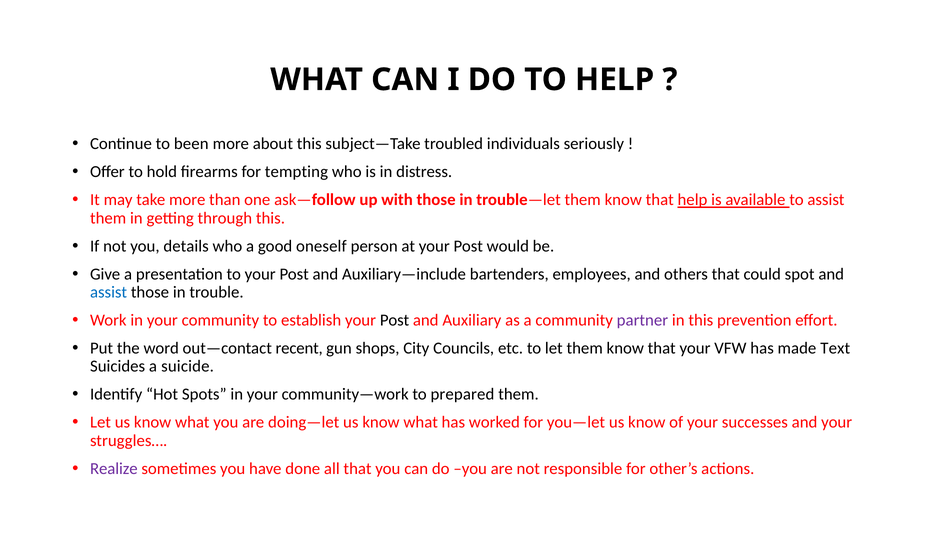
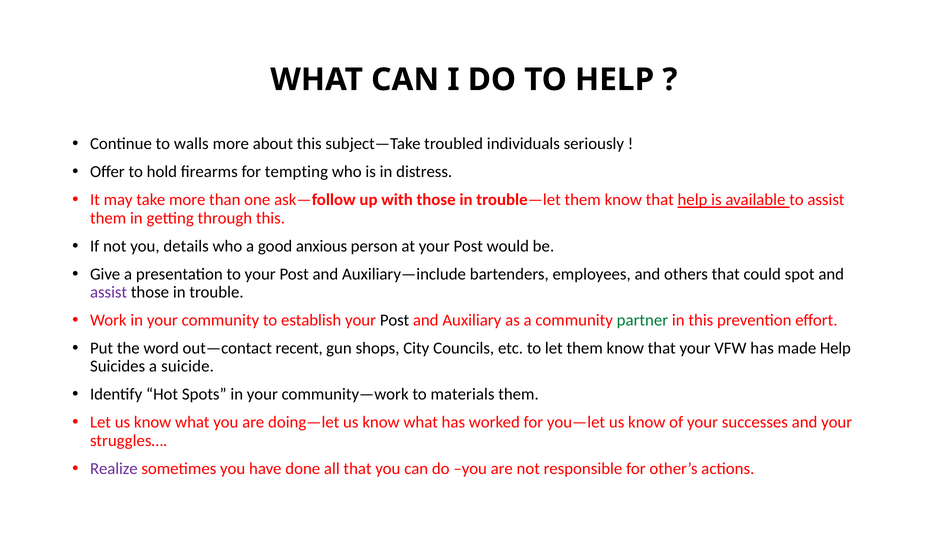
been: been -> walls (191, 144)
oneself: oneself -> anxious (322, 246)
assist colour: blue -> purple (109, 292)
partner colour: purple -> green (642, 320)
made Text: Text -> Help (835, 348)
prepared: prepared -> materials (462, 395)
